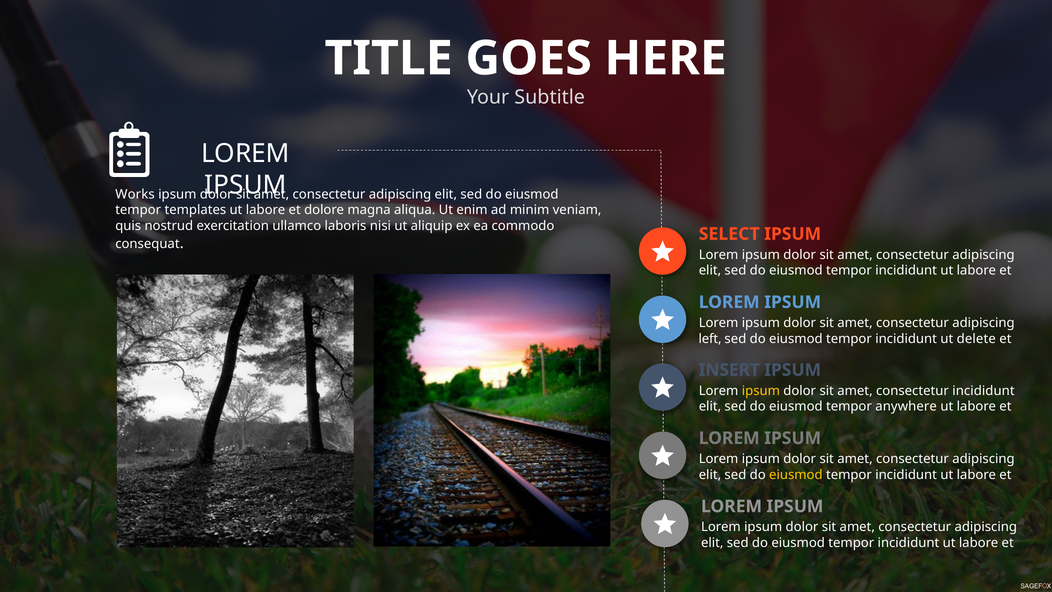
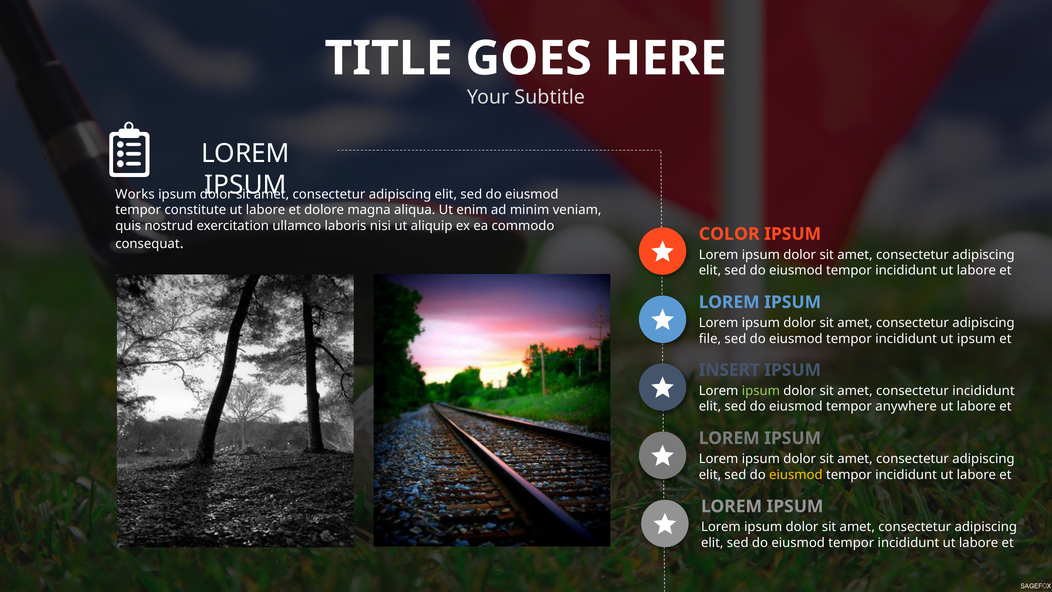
templates: templates -> constitute (195, 210)
SELECT: SELECT -> COLOR (729, 234)
left: left -> file (710, 339)
ut delete: delete -> ipsum (976, 339)
ipsum colour: yellow -> light green (761, 391)
